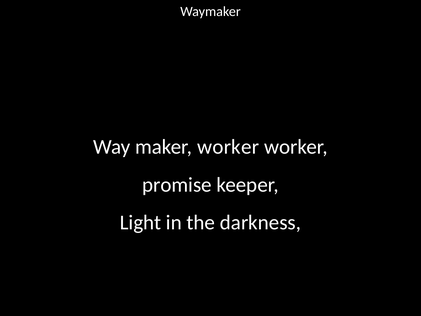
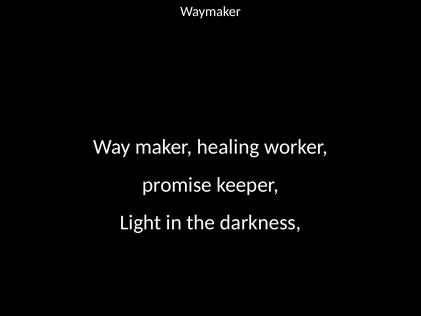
maker worker: worker -> healing (228, 147)
